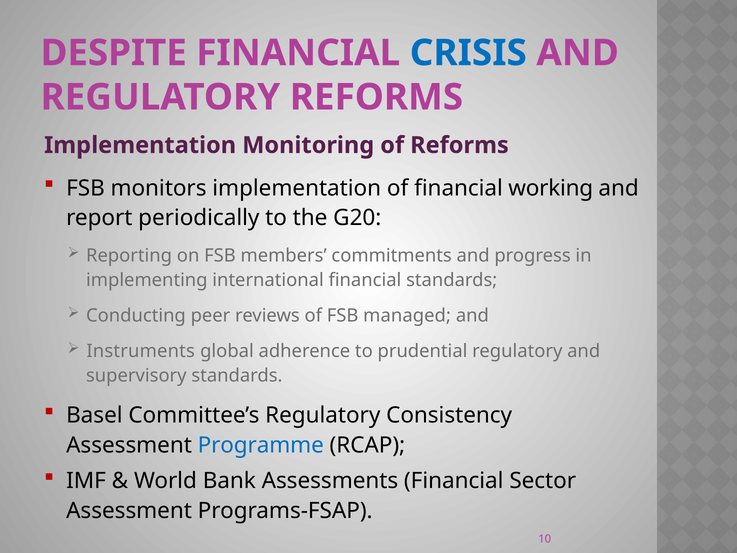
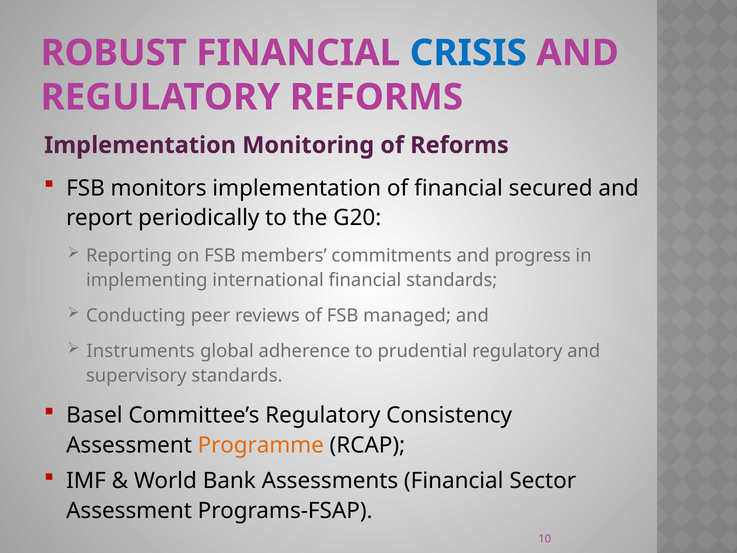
DESPITE: DESPITE -> ROBUST (114, 53)
working: working -> secured (551, 188)
Programme colour: blue -> orange (261, 445)
